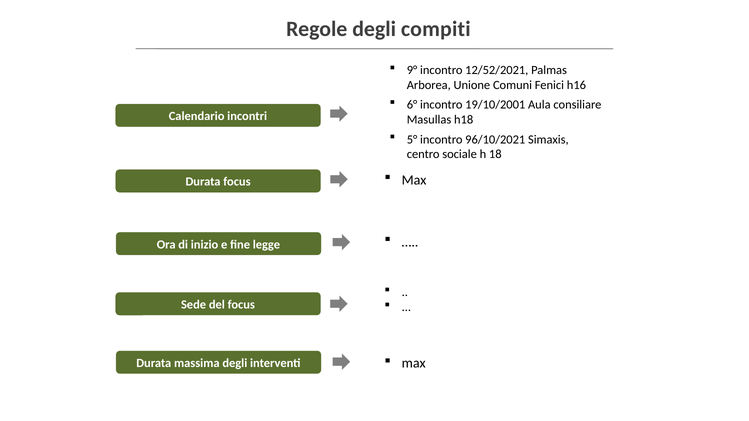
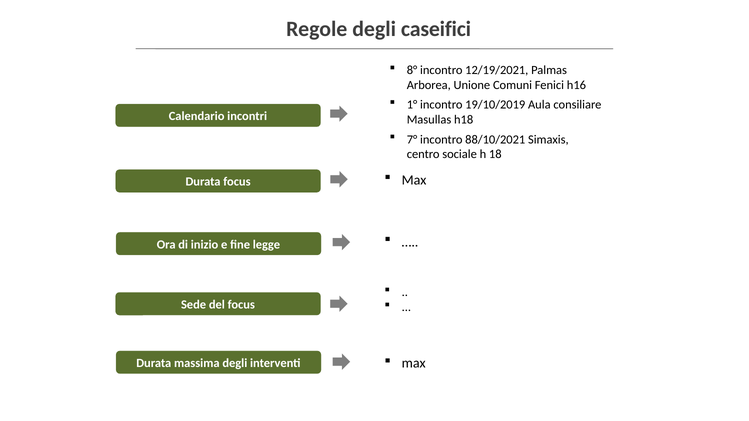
compiti: compiti -> caseifici (436, 29)
9°: 9° -> 8° (412, 70)
12/52/2021: 12/52/2021 -> 12/19/2021 (497, 70)
6°: 6° -> 1° (412, 105)
19/10/2001: 19/10/2001 -> 19/10/2019 (495, 105)
5°: 5° -> 7° (412, 140)
96/10/2021: 96/10/2021 -> 88/10/2021 (495, 140)
